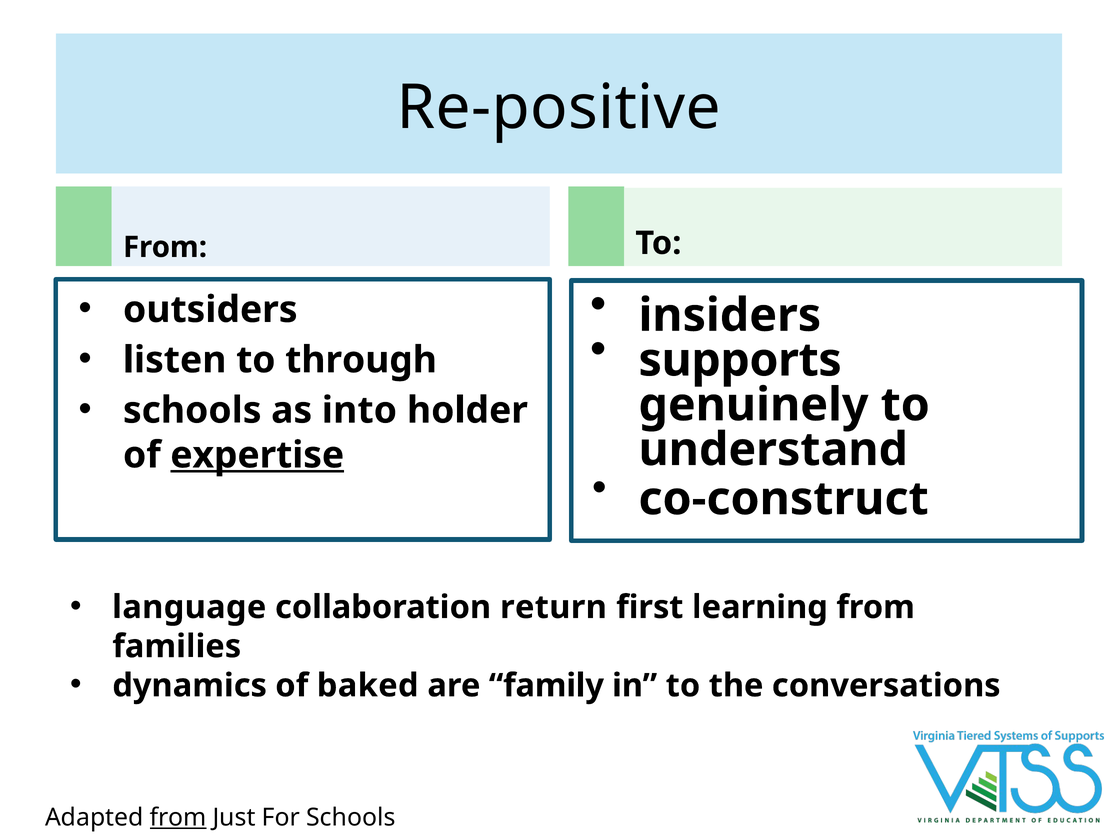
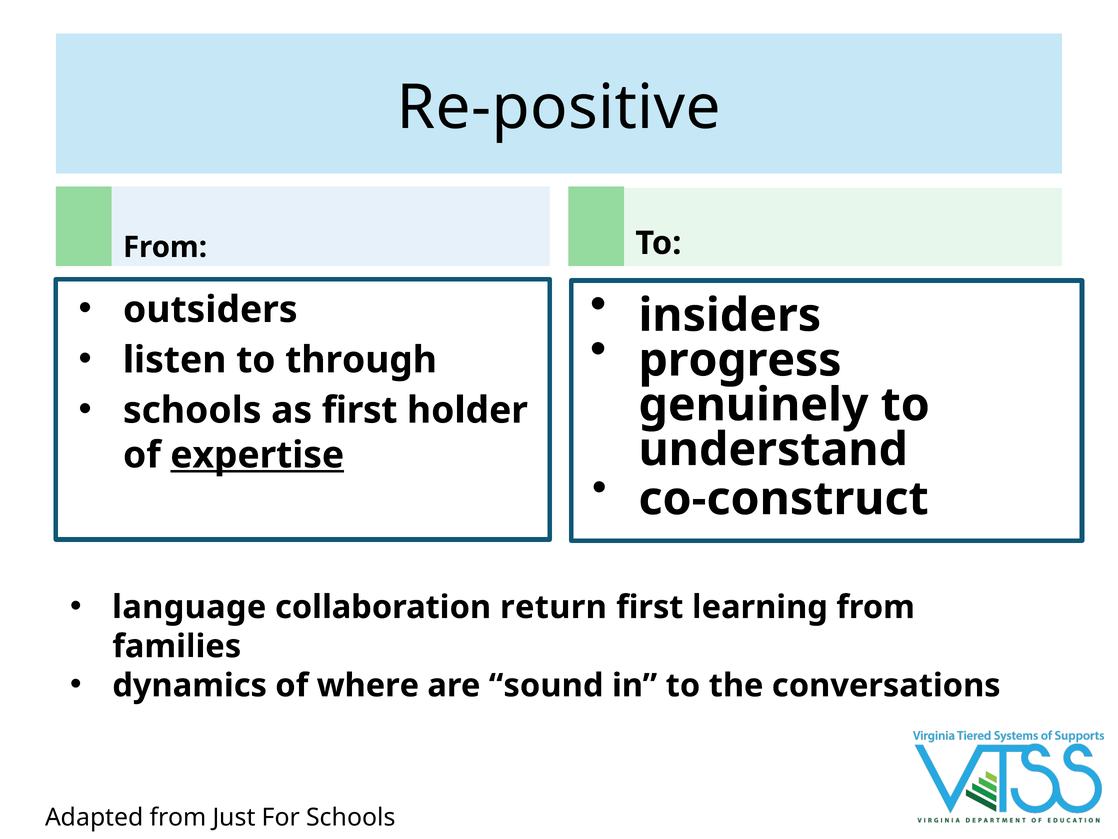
supports: supports -> progress (740, 360)
as into: into -> first (360, 410)
baked: baked -> where (368, 685)
family: family -> sound (546, 685)
from underline: present -> none (178, 817)
